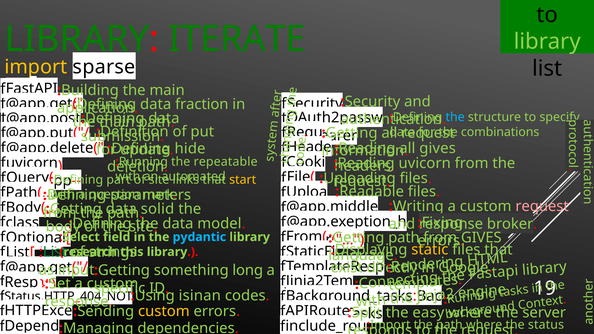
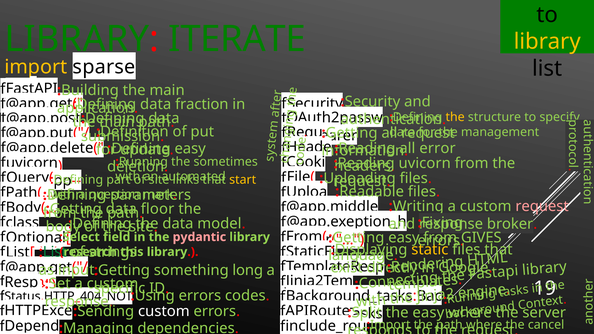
library colour: light green -> yellow (547, 42)
the colour: light blue -> yellow (455, 117)
combinations: combinations -> management (500, 132)
gives: gives -> error (438, 148)
hide: hide -> easy (190, 149)
repeatable: repeatable -> sometimes (226, 162)
solid: solid -> floor (157, 209)
pydantic colour: light blue -> pink (199, 237)
path: path -> easy (404, 238)
isinan: isinan -> errors (200, 296)
custom colour: yellow -> white (164, 311)
status: status -> cancel (546, 325)
